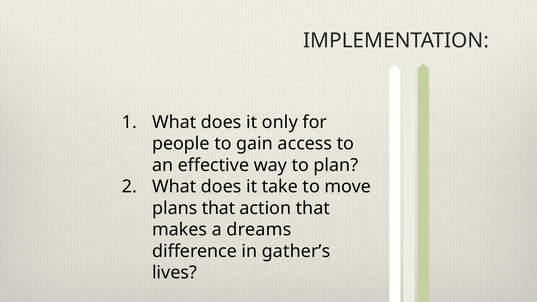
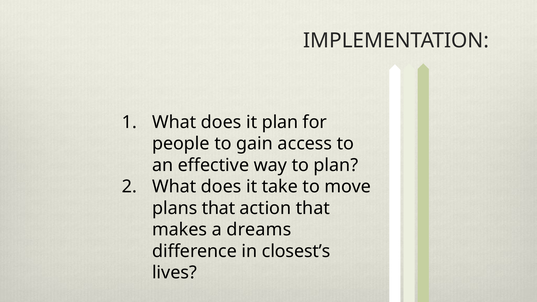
it only: only -> plan (280, 122)
gather’s: gather’s -> closest’s (296, 251)
